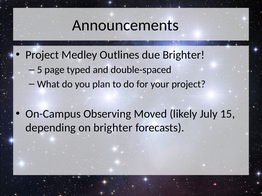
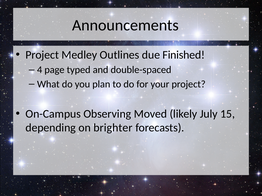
due Brighter: Brighter -> Finished (184, 55)
5: 5 -> 4 (40, 70)
